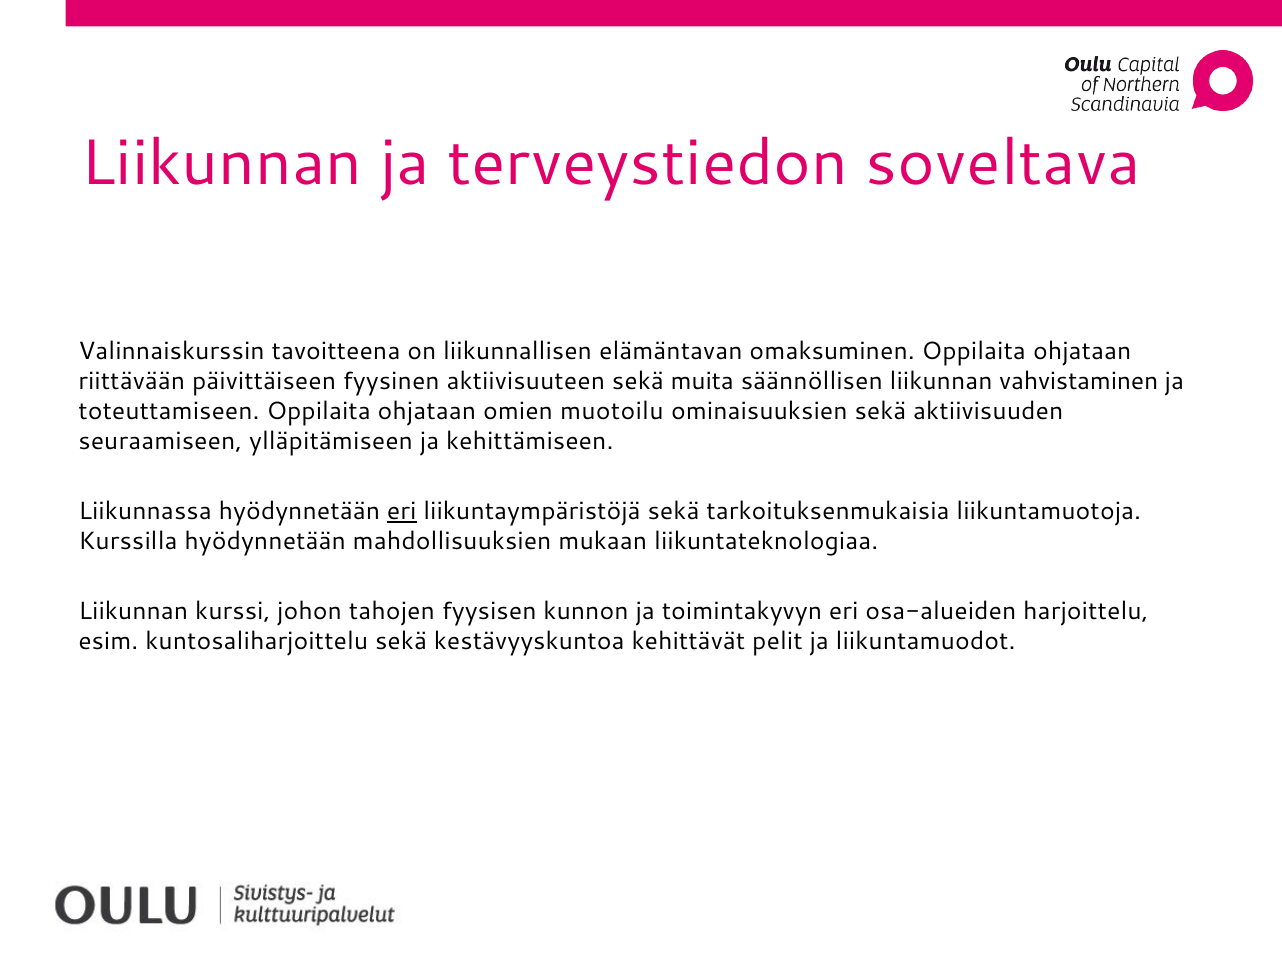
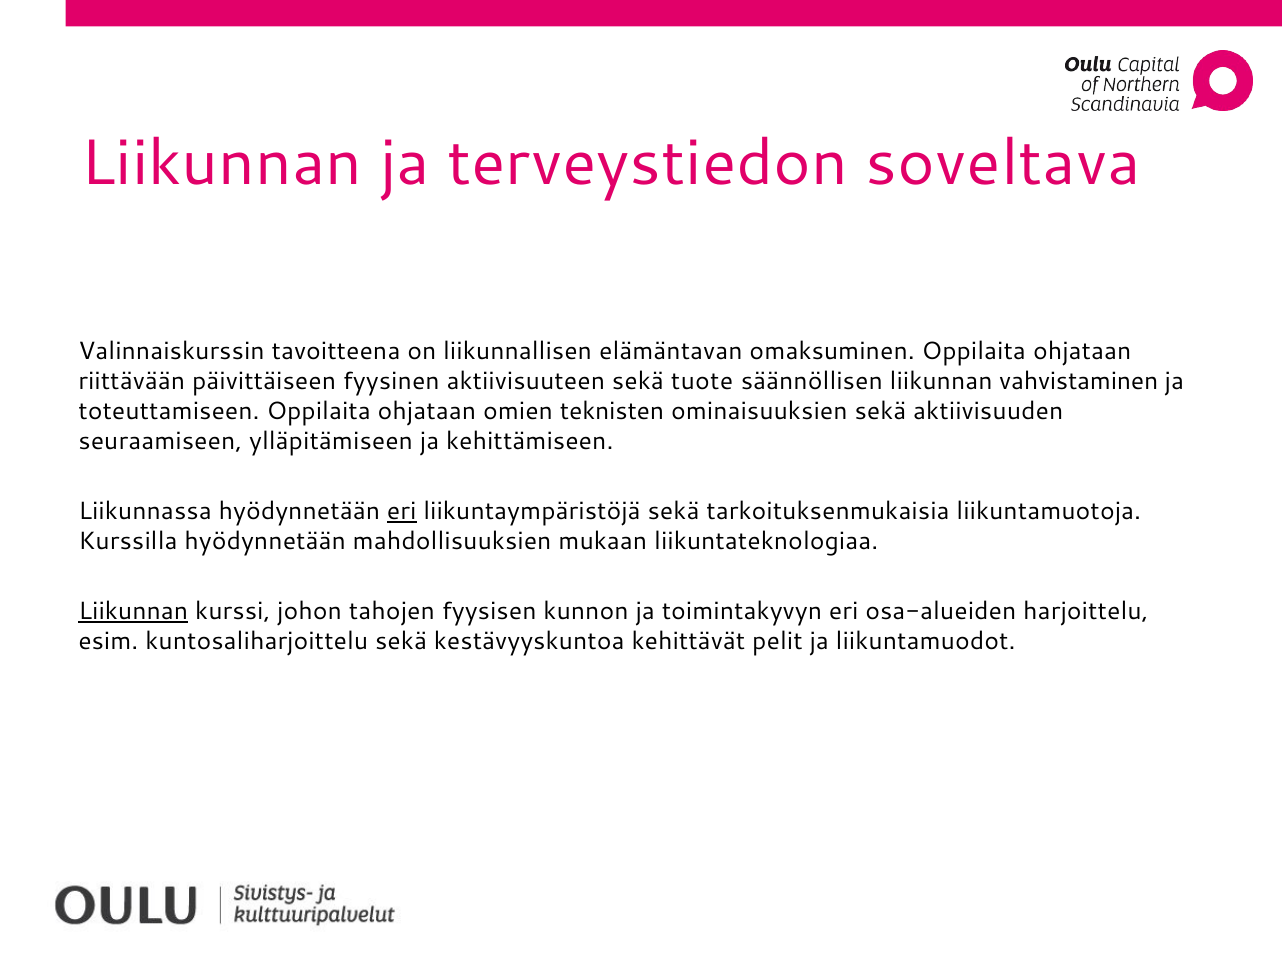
muita: muita -> tuote (702, 382)
muotoilu: muotoilu -> teknisten (612, 412)
Liikunnan underline: none -> present (133, 612)
